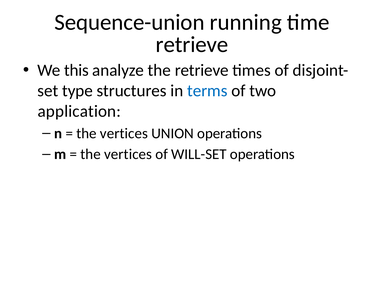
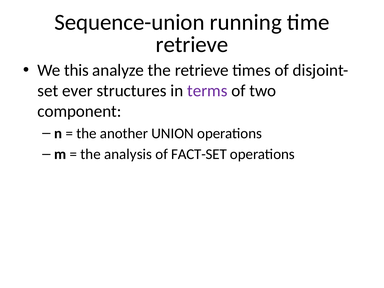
type: type -> ever (77, 91)
terms colour: blue -> purple (207, 91)
application: application -> component (79, 111)
vertices: vertices -> another (124, 133)
vertices: vertices -> analysis (128, 154)
WILL-SET: WILL-SET -> FACT-SET (199, 154)
